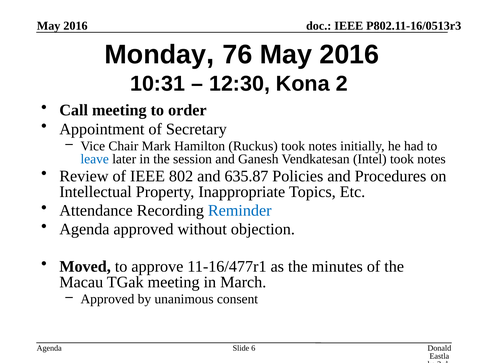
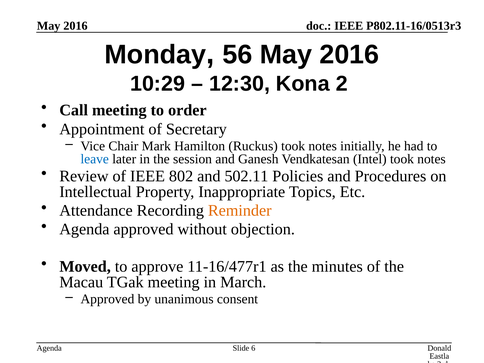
76: 76 -> 56 (237, 55)
10:31: 10:31 -> 10:29 (158, 84)
635.87: 635.87 -> 502.11 (246, 176)
Reminder colour: blue -> orange (240, 210)
